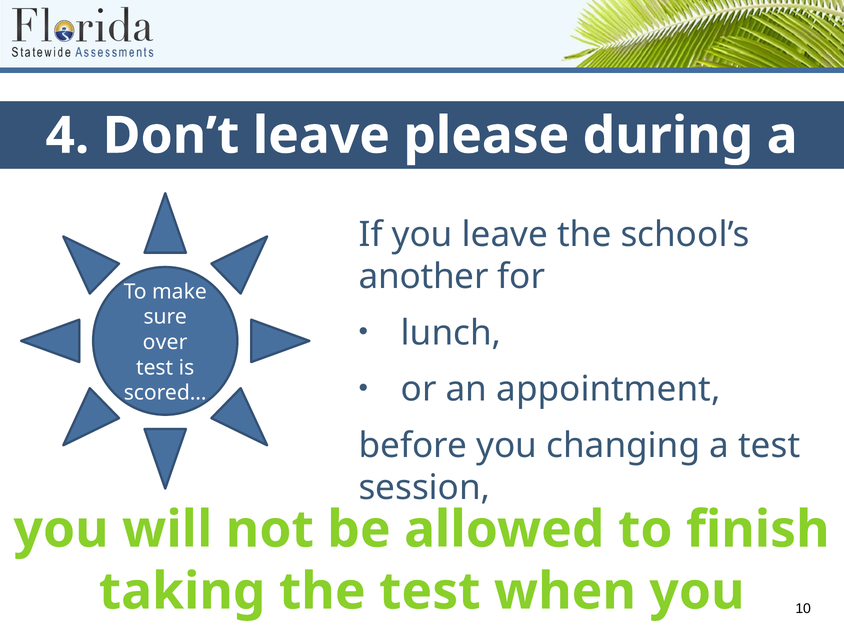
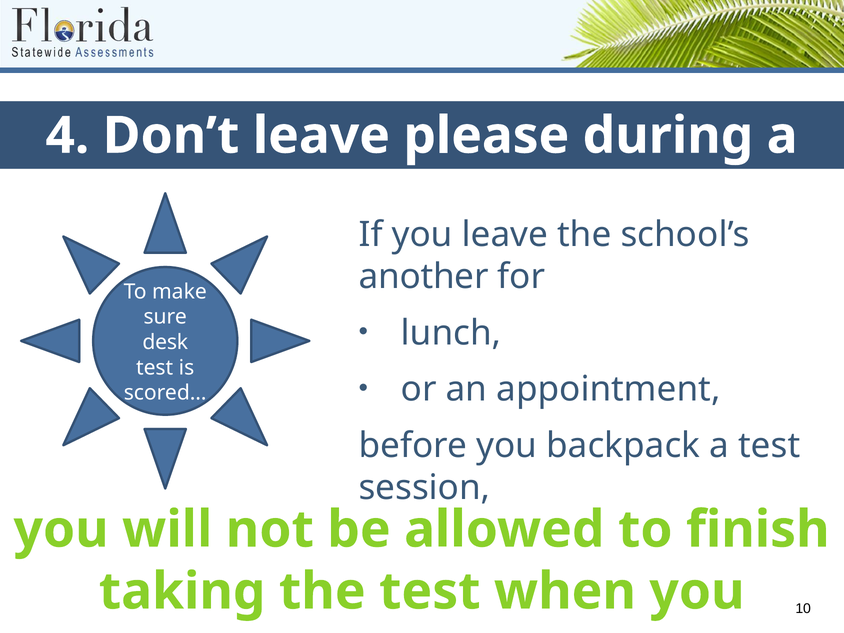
over: over -> desk (165, 342)
changing: changing -> backpack (623, 446)
